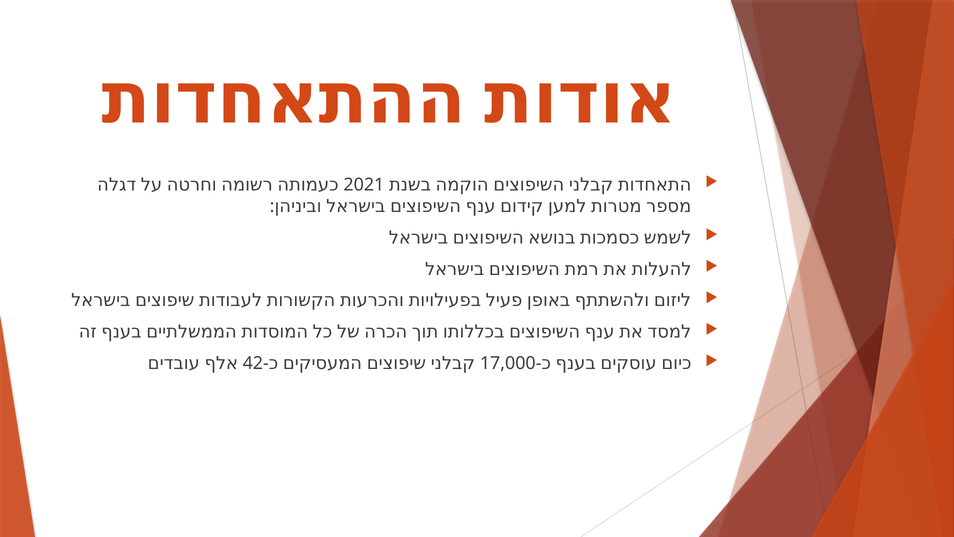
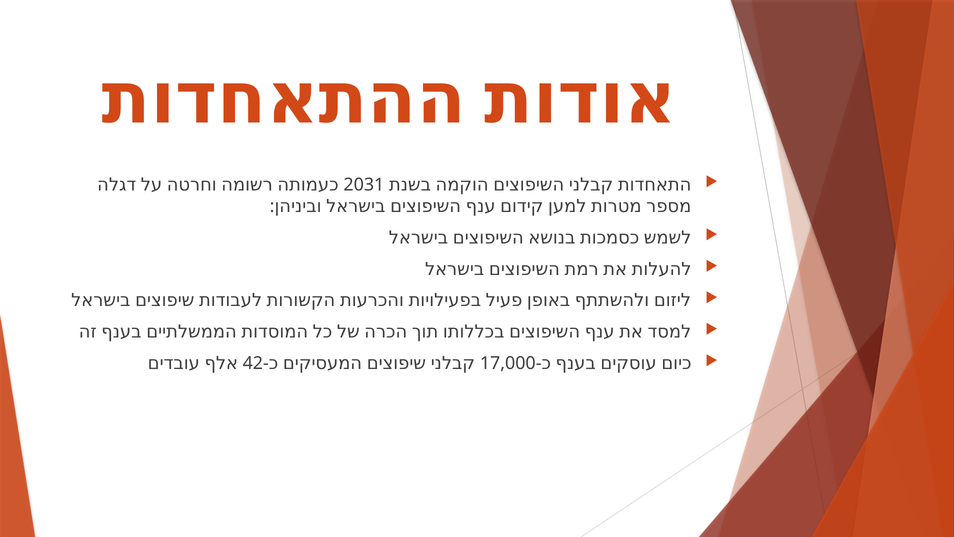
2021: 2021 -> 2031 (364, 185)
